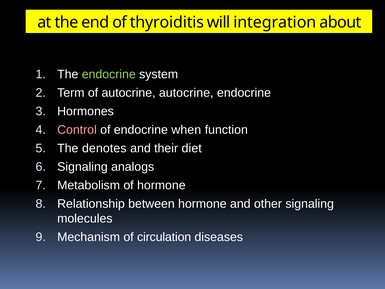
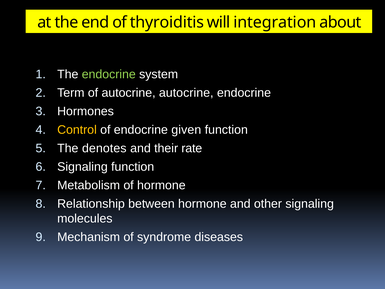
Control colour: pink -> yellow (77, 130)
when: when -> given (186, 130)
diet: diet -> rate (192, 148)
Signaling analogs: analogs -> function (133, 167)
circulation: circulation -> syndrome (164, 237)
